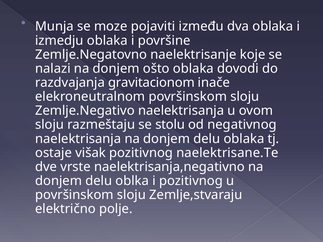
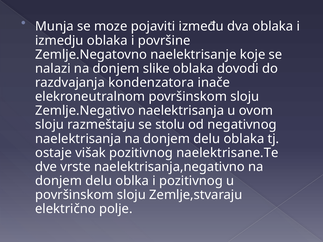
ošto: ošto -> slike (156, 69)
gravitacionom: gravitacionom -> kondenzatora (151, 83)
